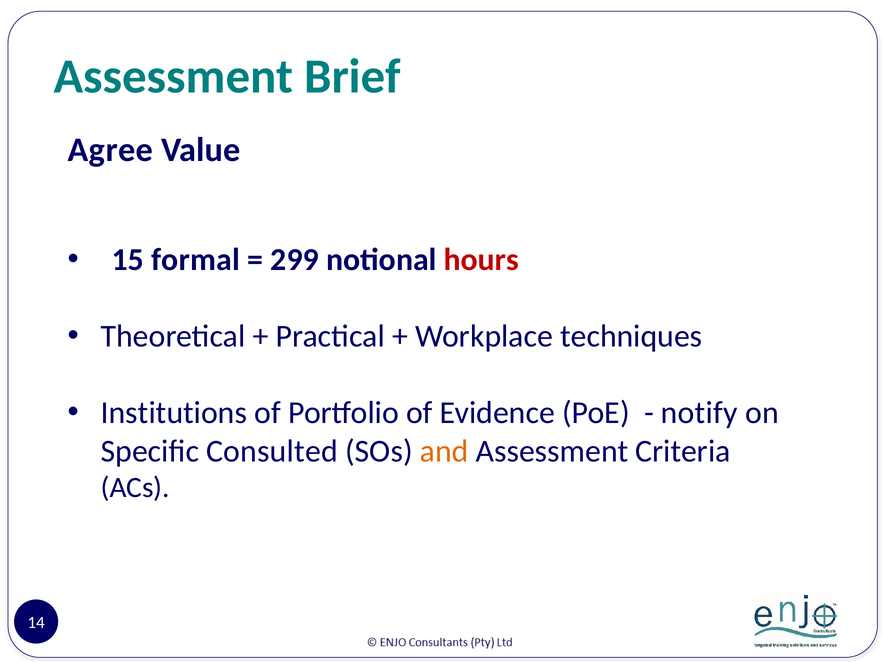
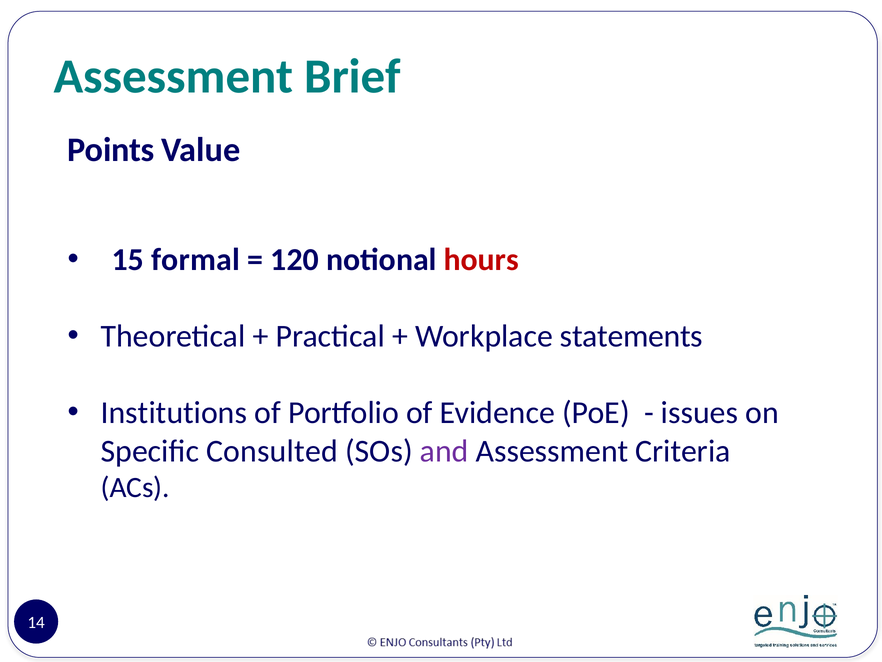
Agree: Agree -> Points (111, 150)
299: 299 -> 120 (295, 260)
techniques: techniques -> statements (631, 336)
notify: notify -> issues (699, 413)
and colour: orange -> purple (444, 451)
